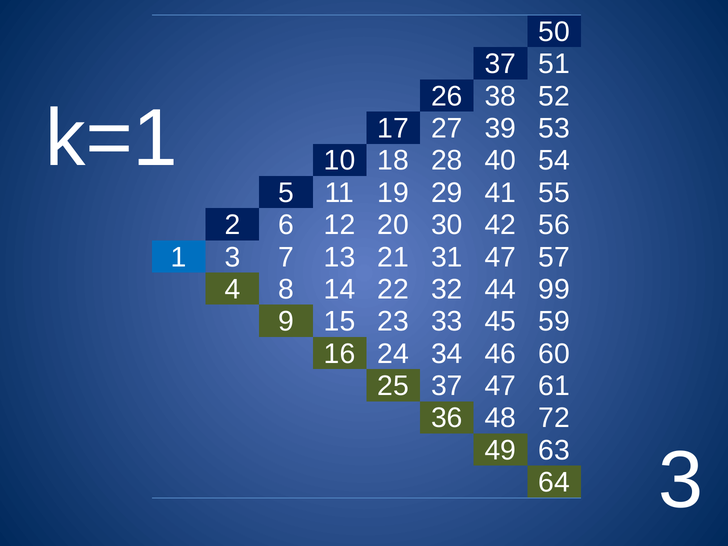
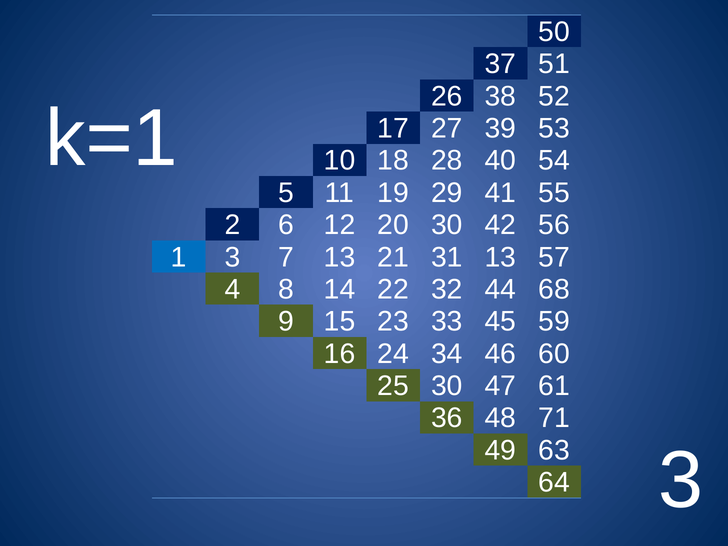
31 47: 47 -> 13 (500, 257)
99: 99 -> 68 (554, 289)
25 37: 37 -> 30 (447, 386)
72: 72 -> 71 (554, 418)
